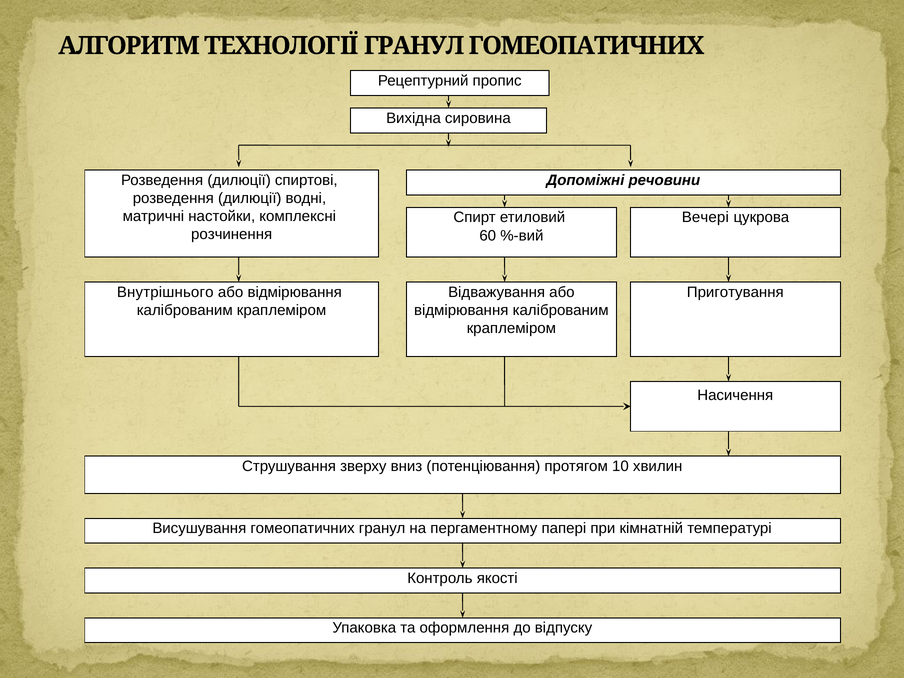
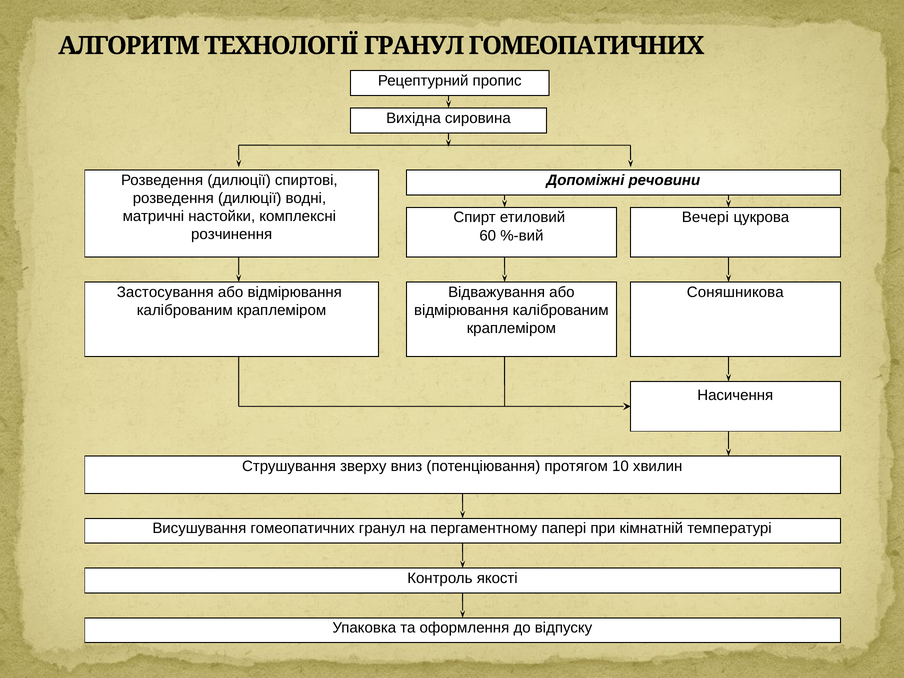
Внутрішнього: Внутрішнього -> Застосування (165, 292)
Приготування: Приготування -> Соняшникова (735, 292)
